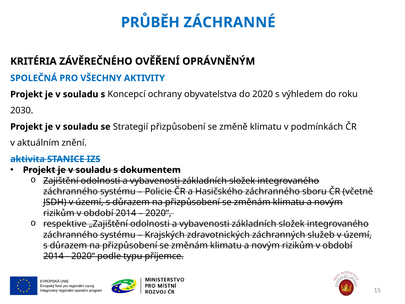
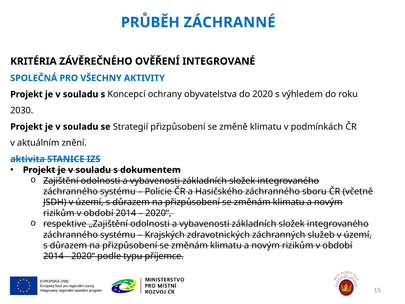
OPRÁVNĚNÝM: OPRÁVNĚNÝM -> INTEGROVANÉ (219, 61)
